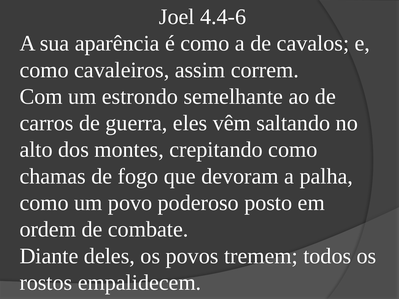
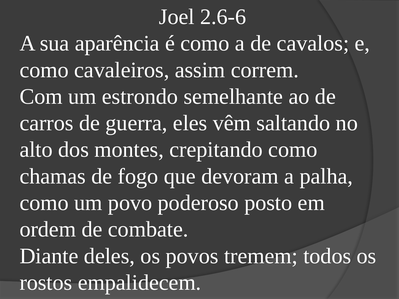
4.4-6: 4.4-6 -> 2.6-6 (223, 17)
